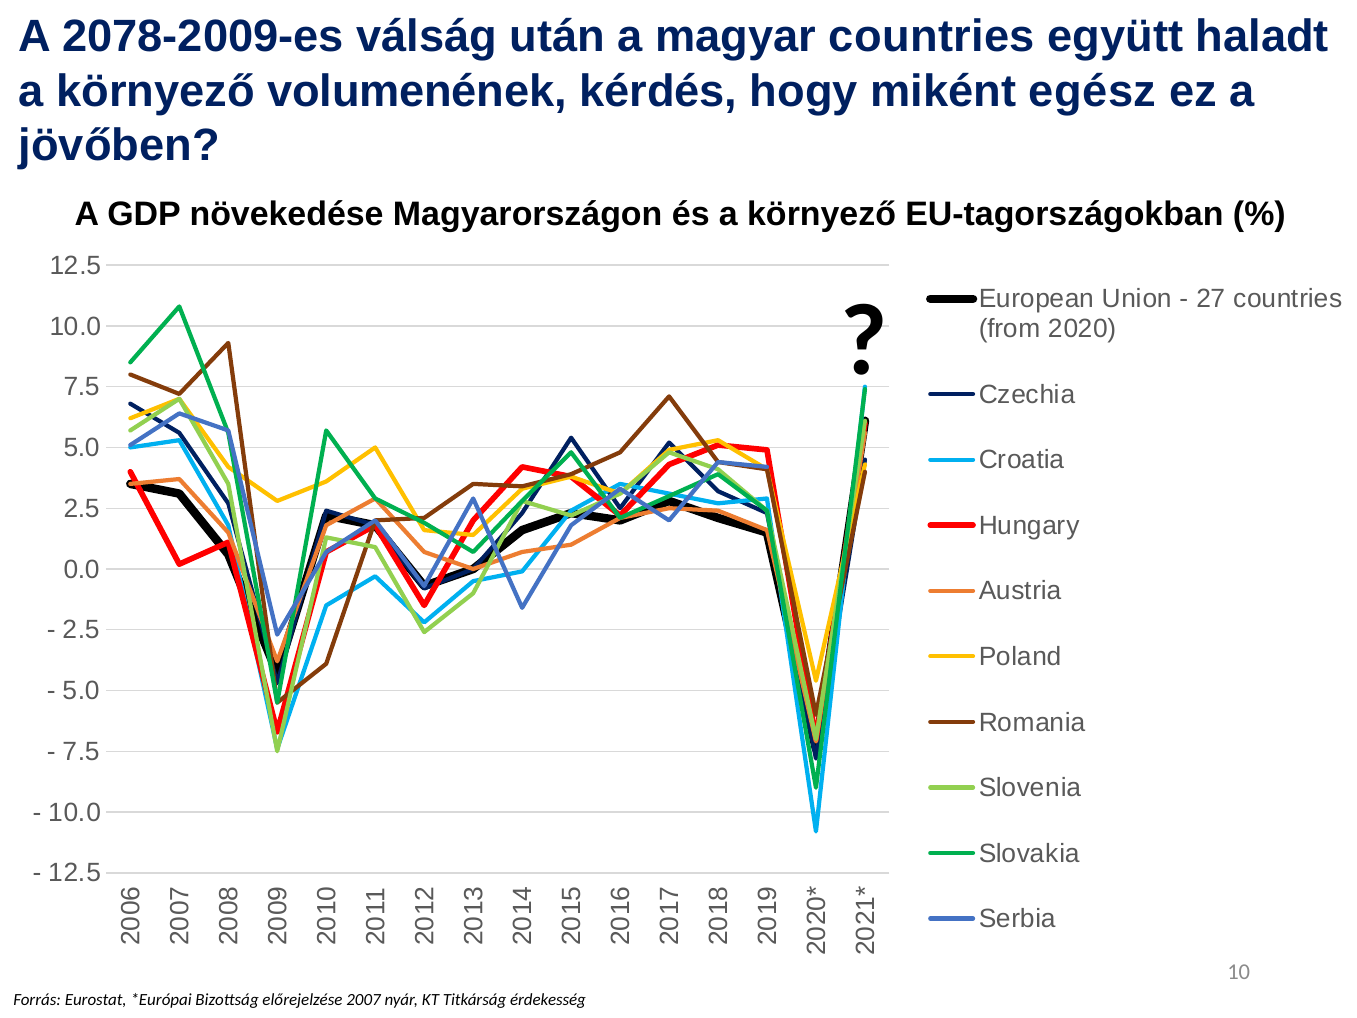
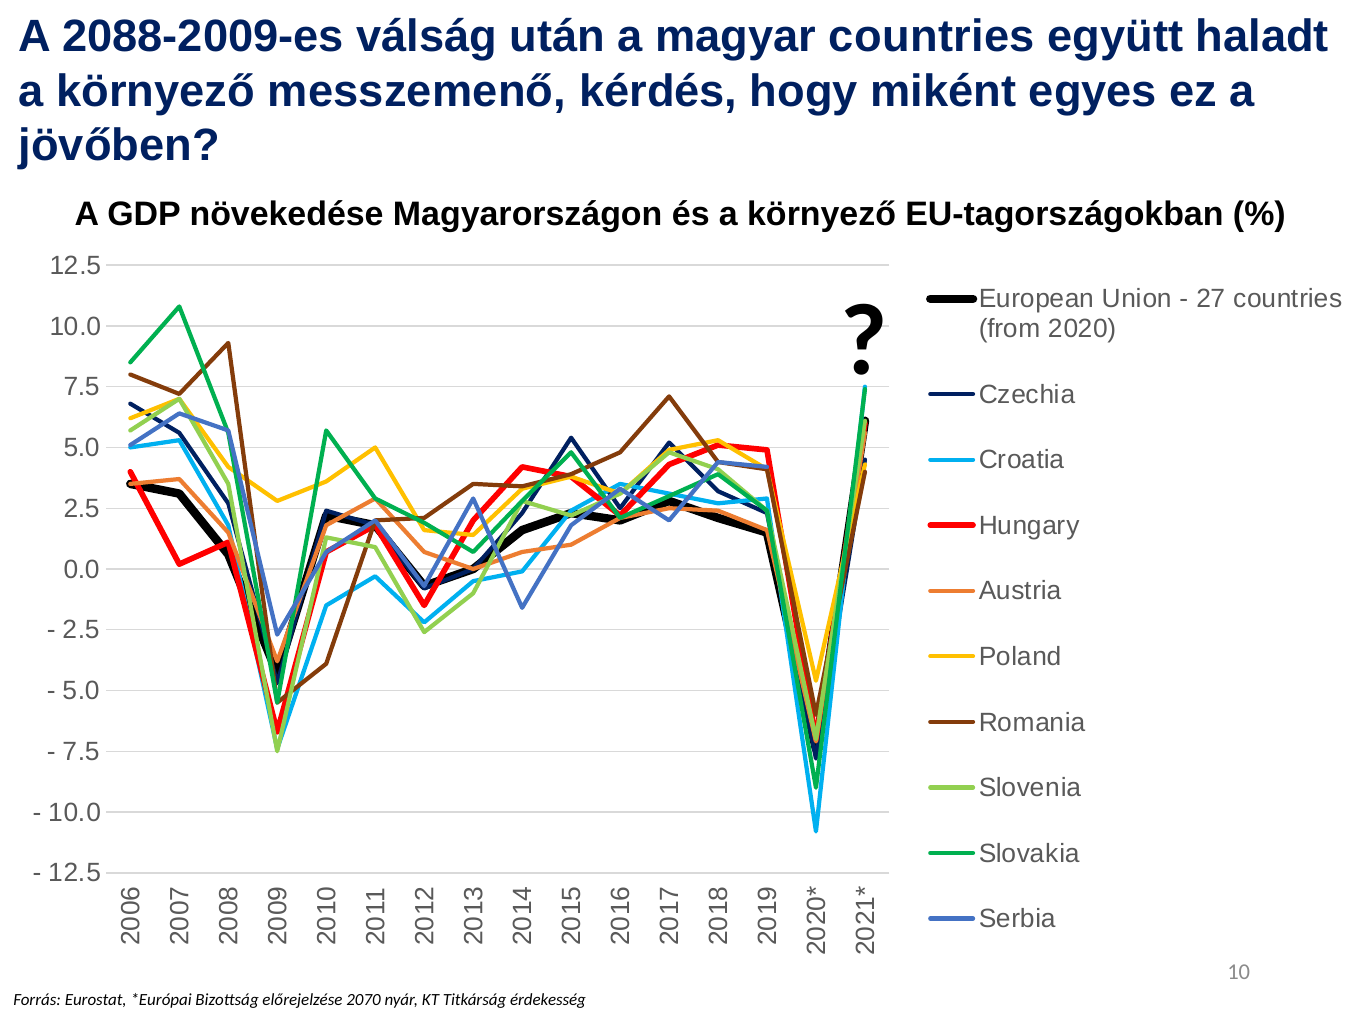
2078-2009-es: 2078-2009-es -> 2088-2009-es (203, 37)
volumenének: volumenének -> messzemenő (417, 91)
egész: egész -> egyes (1093, 91)
2007: 2007 -> 2070 (364, 999)
